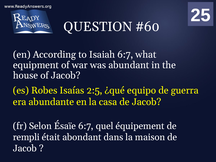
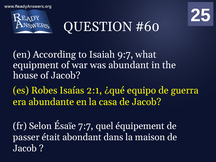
Isaiah 6:7: 6:7 -> 9:7 (125, 55)
2:5: 2:5 -> 2:1 (94, 90)
Ésaïe 6:7: 6:7 -> 7:7 (86, 126)
rempli: rempli -> passer (26, 137)
